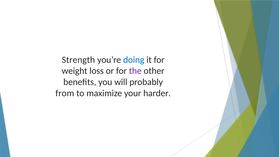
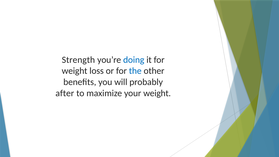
the colour: purple -> blue (135, 71)
from: from -> after (65, 93)
your harder: harder -> weight (157, 93)
